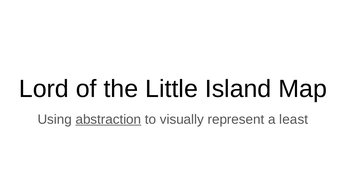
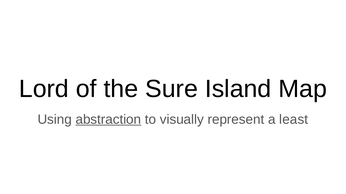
Little: Little -> Sure (172, 89)
